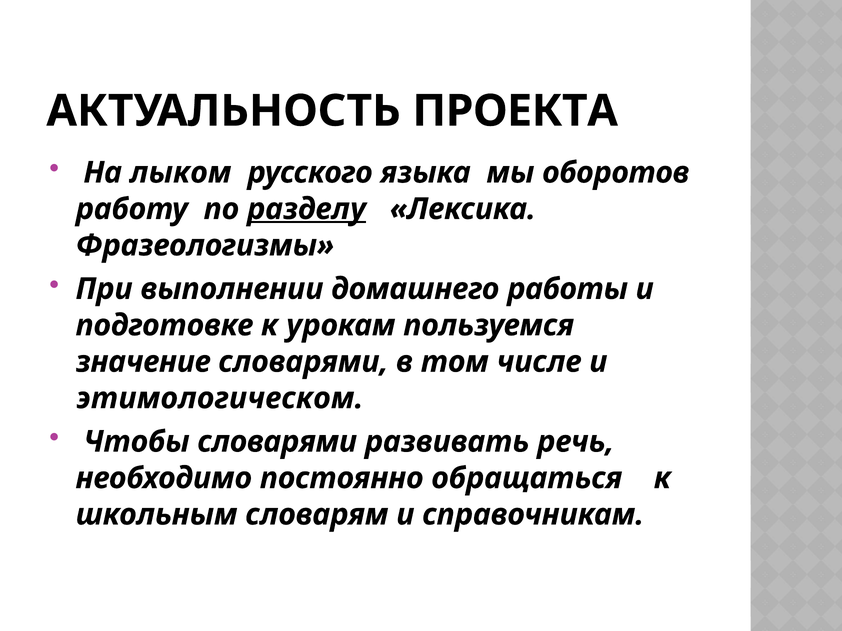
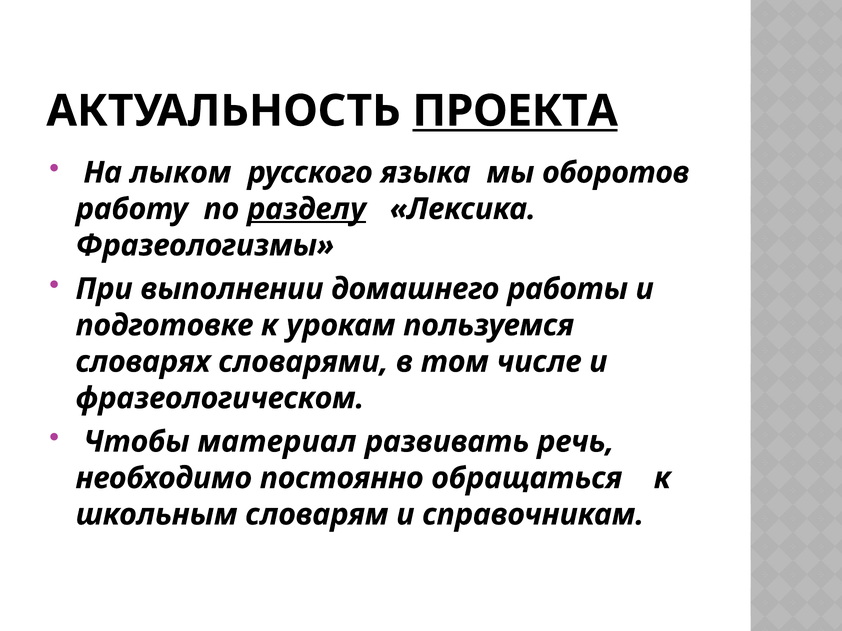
ПРОЕКТА underline: none -> present (515, 111)
значение: значение -> словарях (143, 362)
этимологическом: этимологическом -> фразеологическом (220, 399)
Чтобы словарями: словарями -> материал (277, 442)
